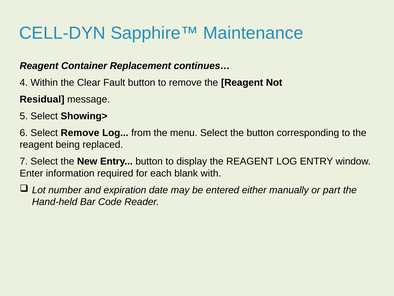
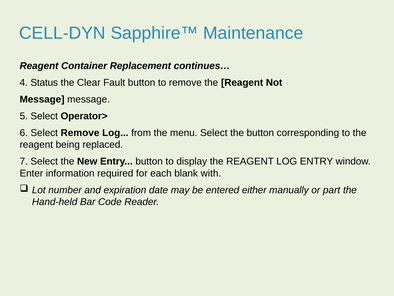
Within: Within -> Status (44, 82)
Residual: Residual -> Message (42, 99)
Showing>: Showing> -> Operator> (84, 116)
